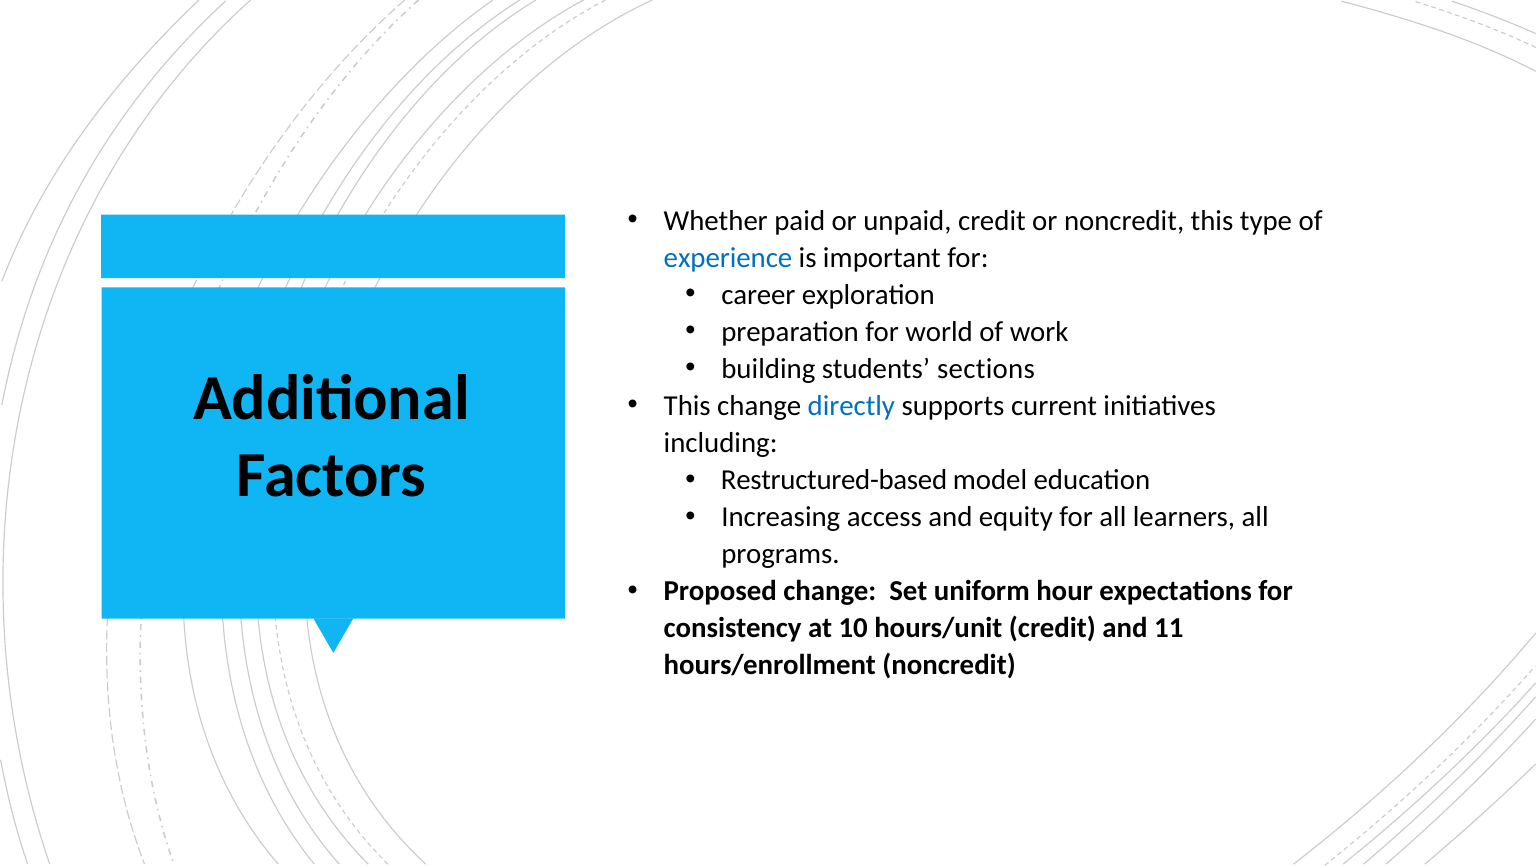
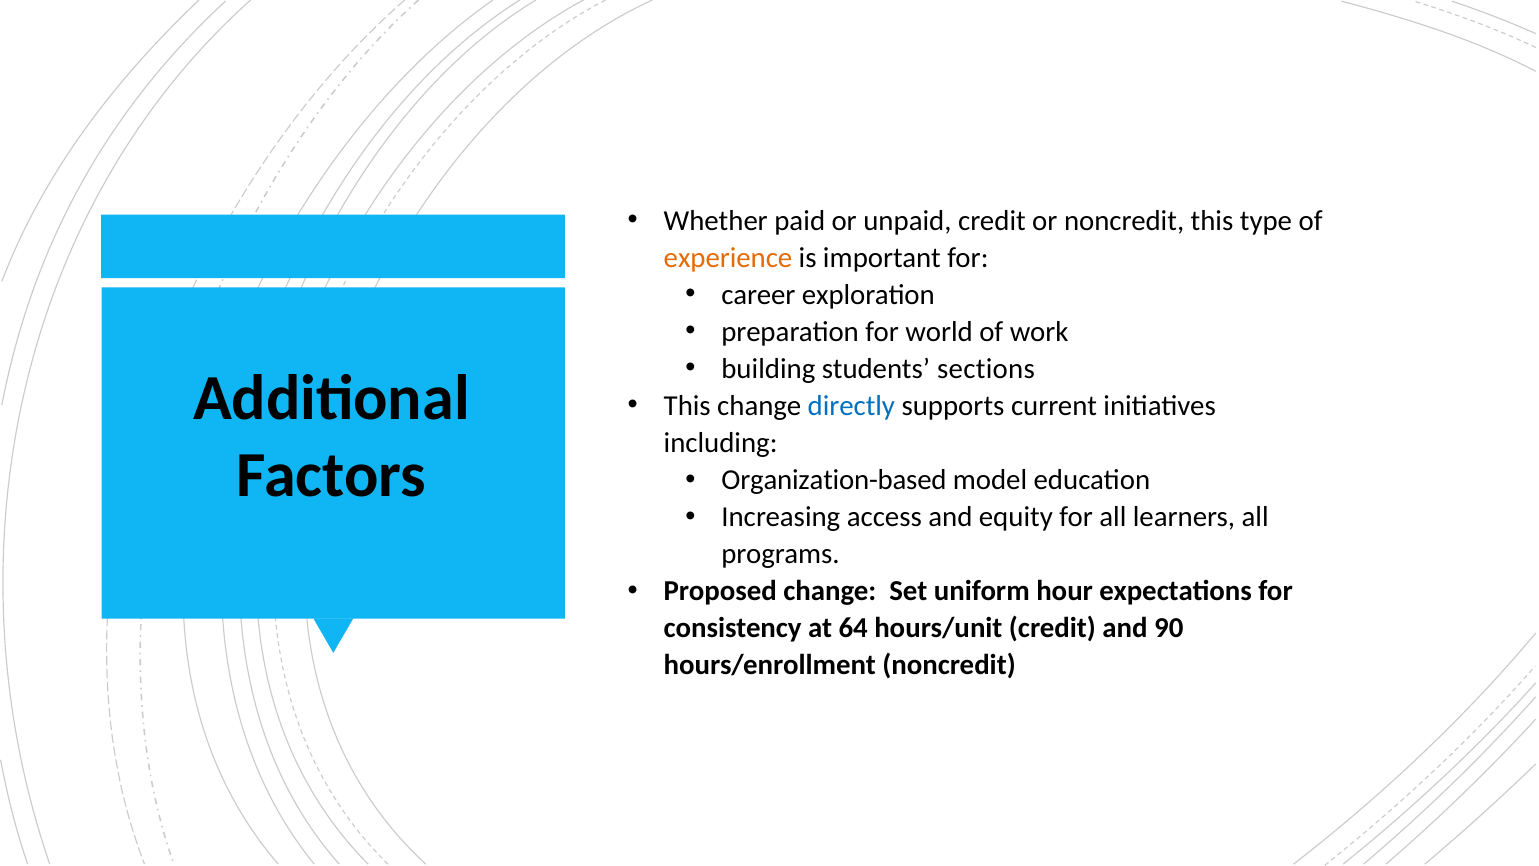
experience colour: blue -> orange (728, 258)
Restructured-based: Restructured-based -> Organization-based (834, 480)
10: 10 -> 64 (853, 628)
11: 11 -> 90 (1169, 628)
